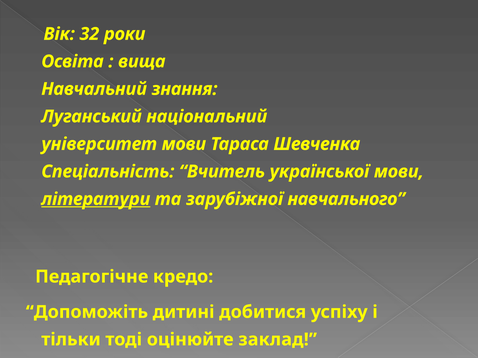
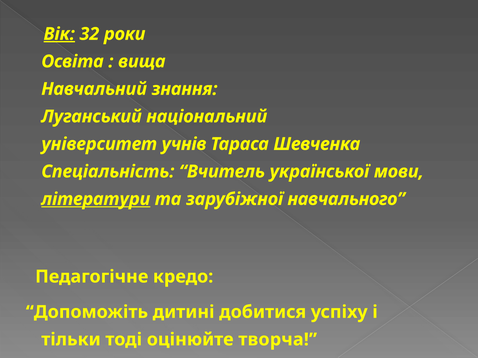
Вік underline: none -> present (59, 34)
університет мови: мови -> учнів (184, 144)
заклад: заклад -> творча (278, 340)
